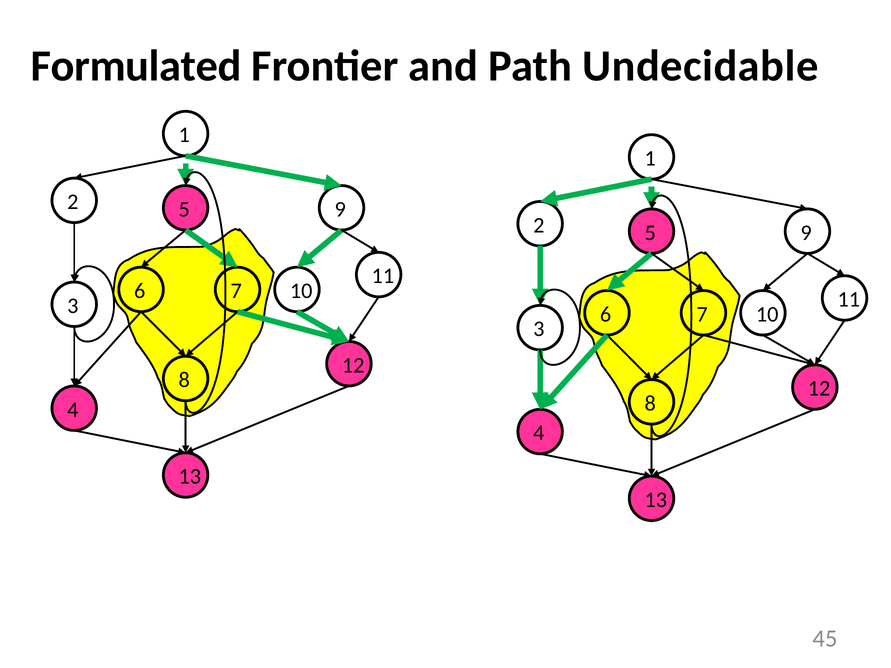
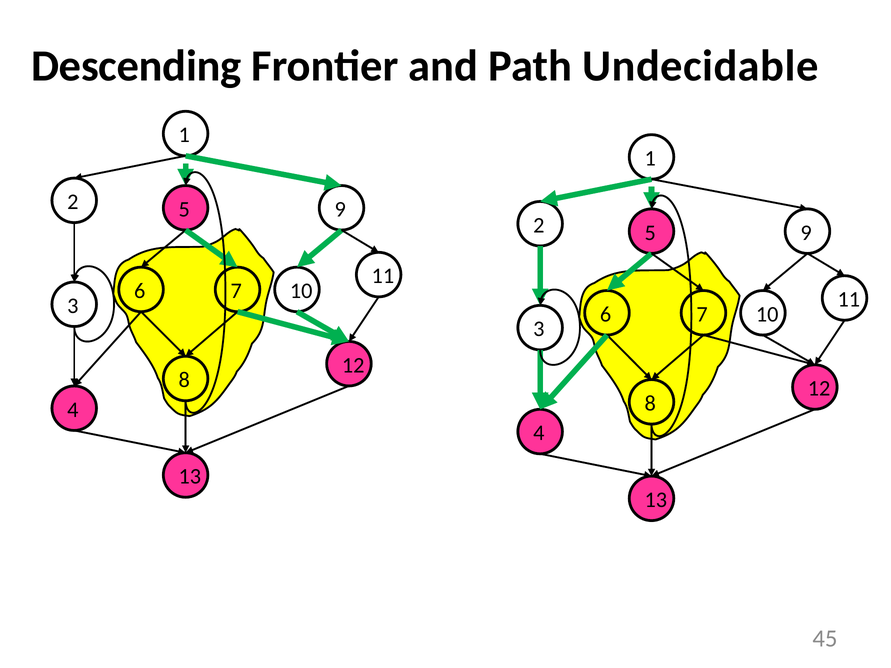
Formulated: Formulated -> Descending (136, 66)
